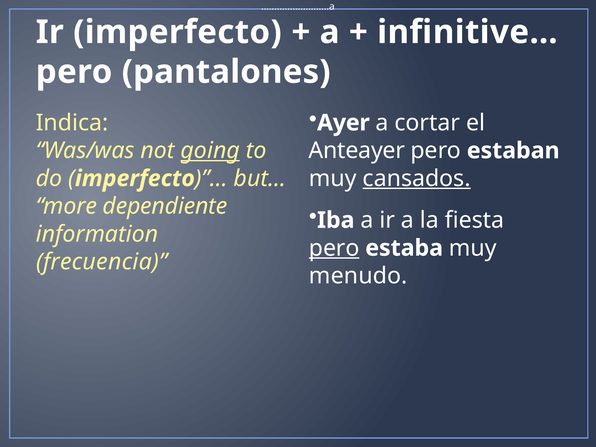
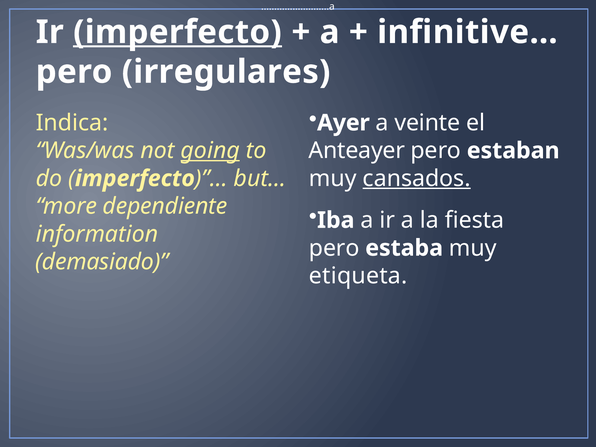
imperfecto underline: none -> present (177, 32)
pantalones: pantalones -> irregulares (226, 72)
cortar: cortar -> veinte (427, 123)
pero underline: present -> none (334, 248)
frecuencia: frecuencia -> demasiado (102, 262)
menudo: menudo -> etiqueta (358, 276)
